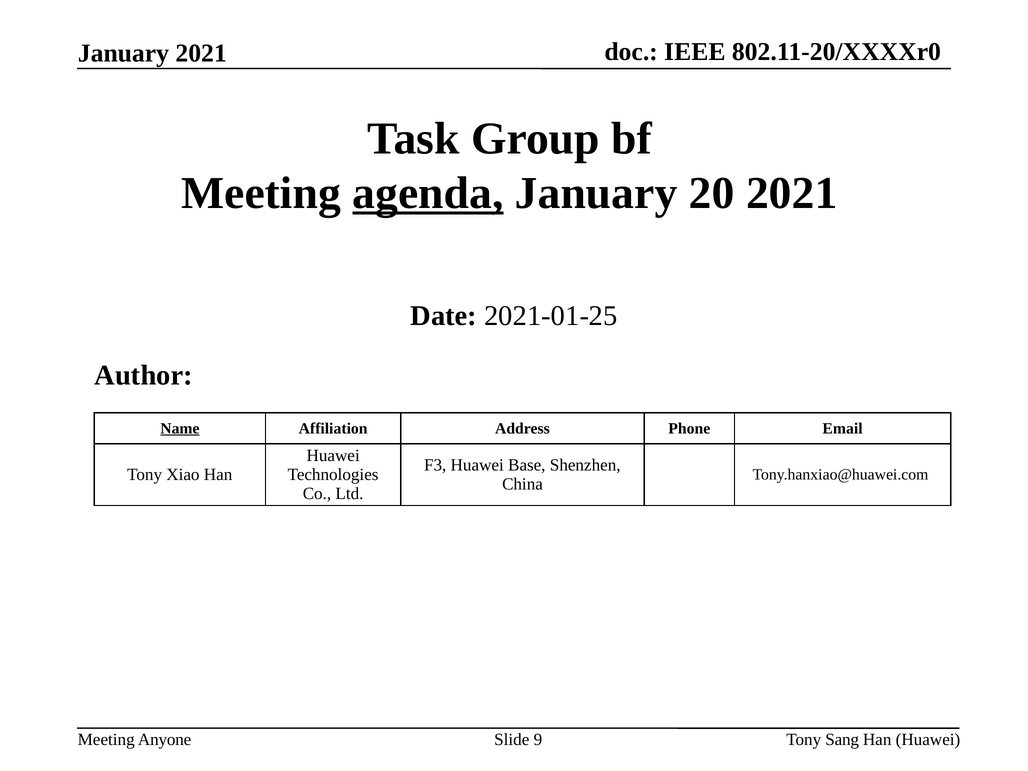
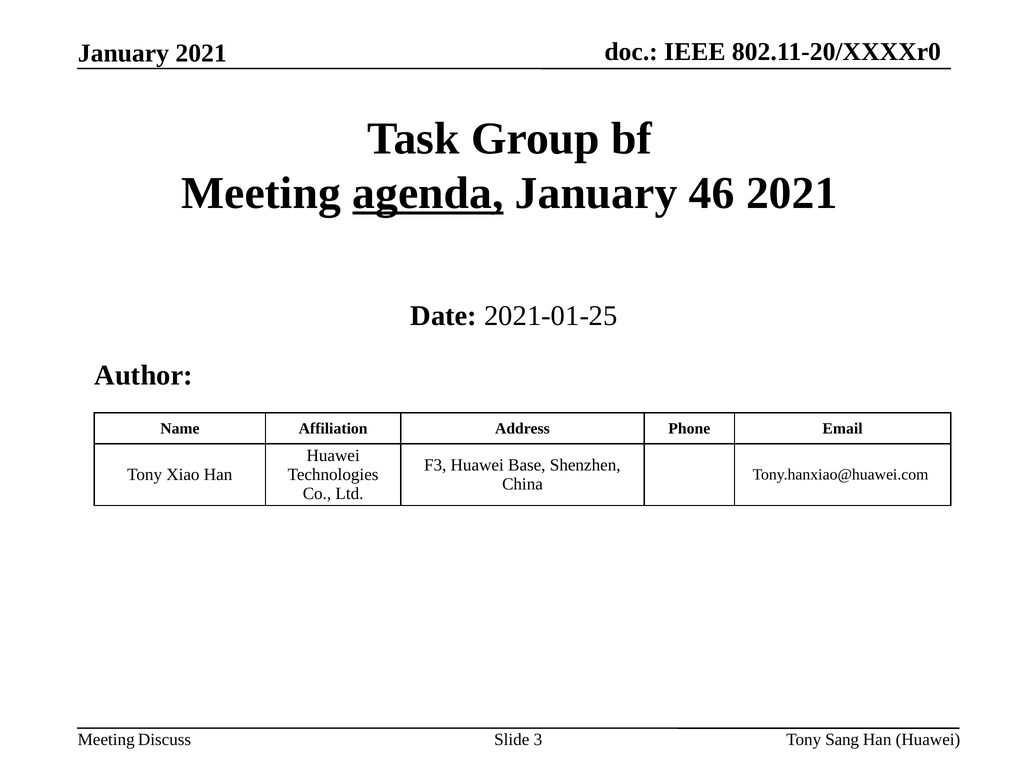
20: 20 -> 46 (712, 193)
Name underline: present -> none (180, 428)
Anyone: Anyone -> Discuss (165, 739)
9: 9 -> 3 (538, 739)
